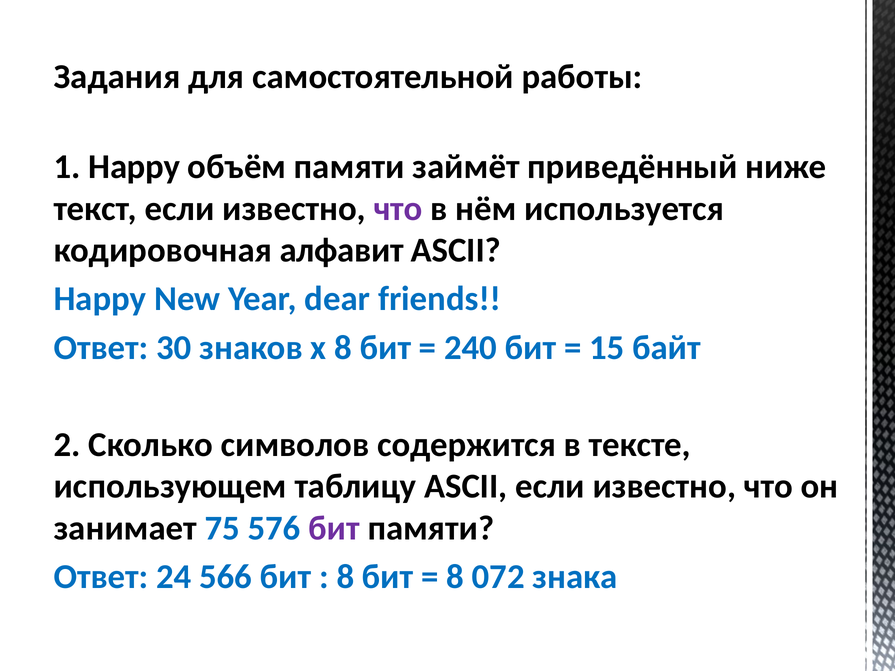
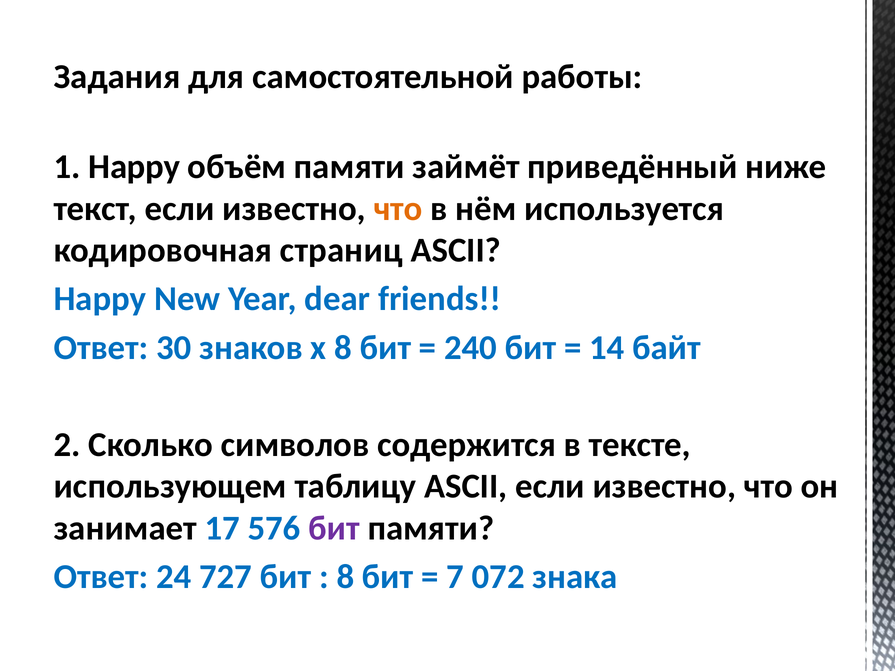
что colour: purple -> orange (398, 209)
алфавит: алфавит -> страниц (341, 250)
15: 15 -> 14 (607, 348)
75: 75 -> 17 (222, 528)
566: 566 -> 727 (226, 577)
8: 8 -> 7 (455, 577)
